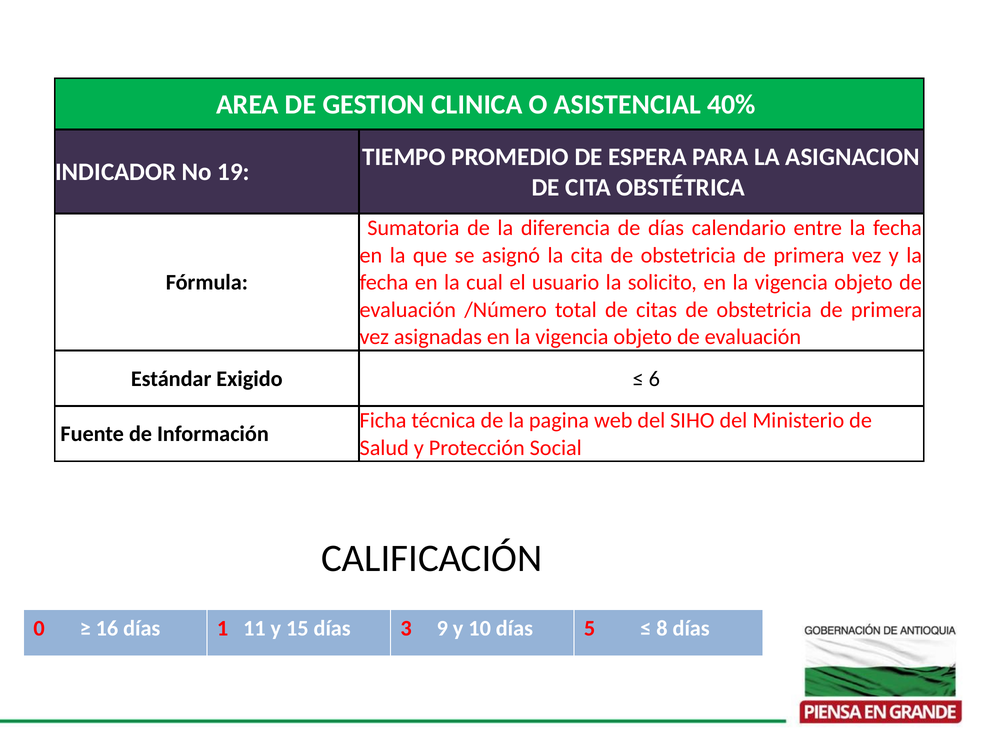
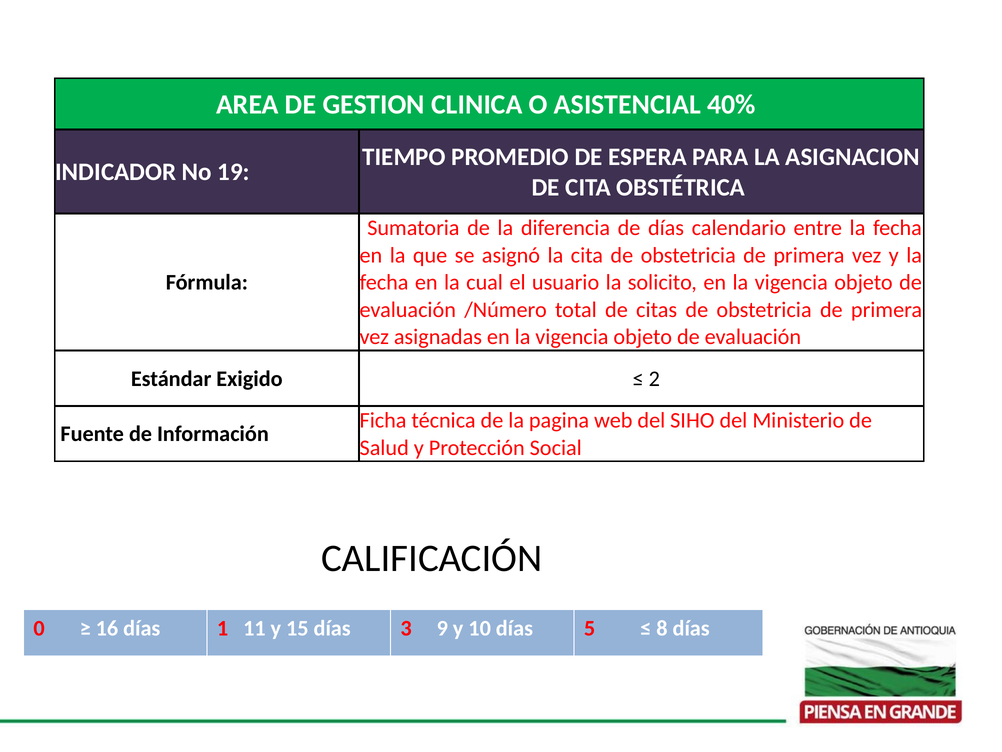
6: 6 -> 2 (654, 379)
